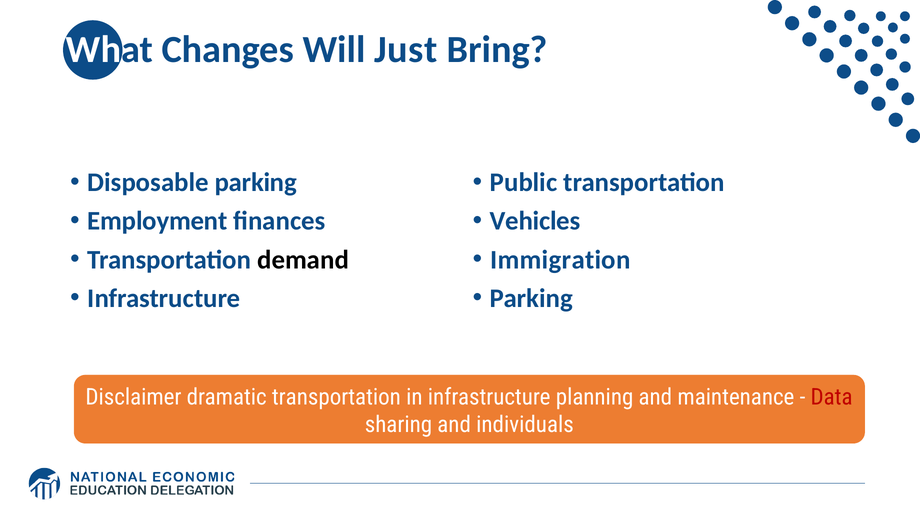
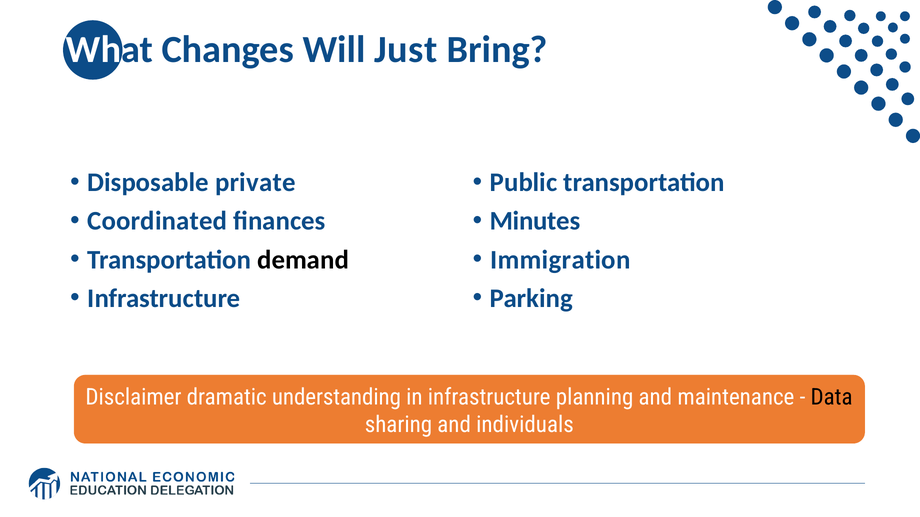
Disposable parking: parking -> private (255, 183)
Employment: Employment -> Coordinated (157, 221)
Vehicles: Vehicles -> Minutes (535, 221)
dramatic transportation: transportation -> understanding (336, 397)
Data colour: red -> black (832, 397)
